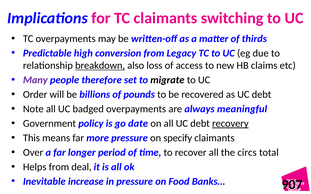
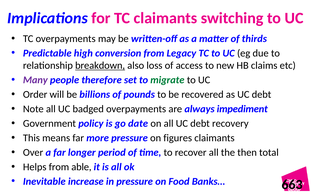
migrate colour: black -> green (167, 80)
meaningful: meaningful -> impediment (242, 109)
recovery underline: present -> none (230, 124)
specify: specify -> figures (178, 138)
circs: circs -> then (247, 153)
deal: deal -> able (81, 167)
907: 907 -> 663 (292, 185)
